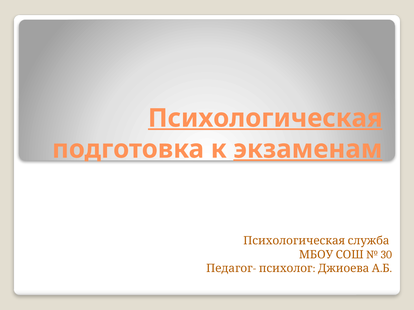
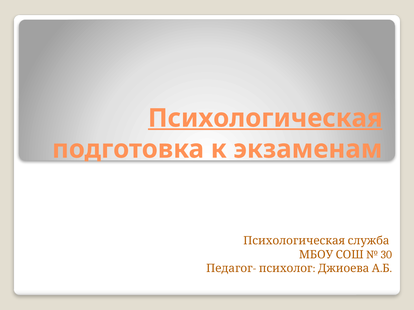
экзаменам underline: present -> none (308, 149)
